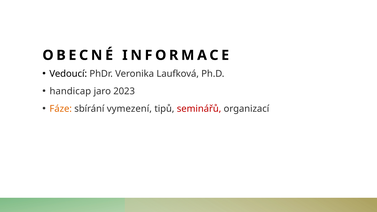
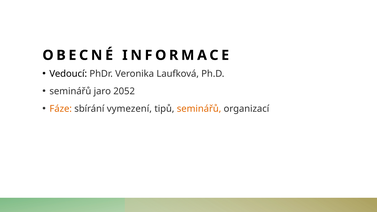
handicap: handicap -> seminářů (70, 91)
2023: 2023 -> 2052 (124, 91)
seminářů colour: red -> orange (199, 109)
